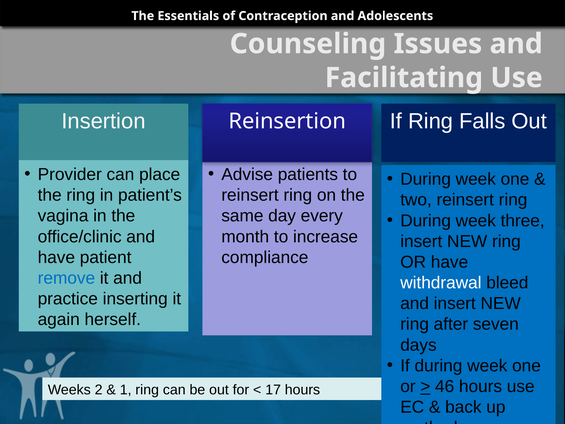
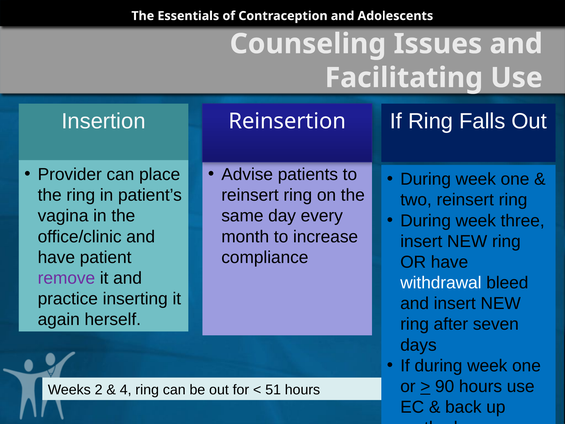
remove colour: blue -> purple (66, 278)
46: 46 -> 90 (445, 386)
1: 1 -> 4 (126, 390)
17: 17 -> 51 (273, 390)
